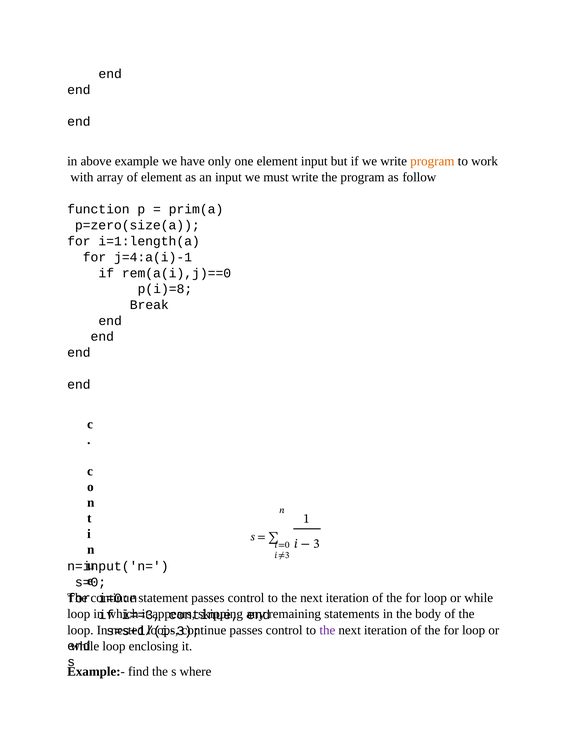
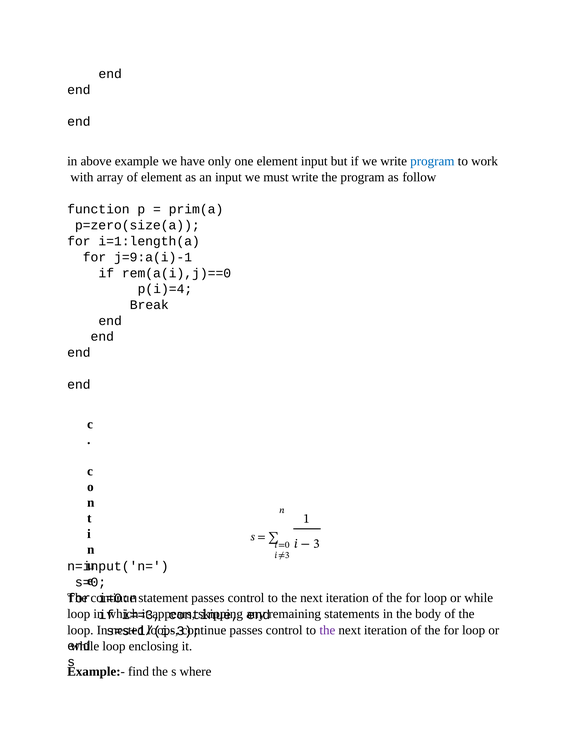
program colour: orange -> blue (432, 161)
j=4:a(i)-1: j=4:a(i)-1 -> j=9:a(i)-1 (153, 257)
p(i)=8: p(i)=8 -> p(i)=4 (165, 289)
